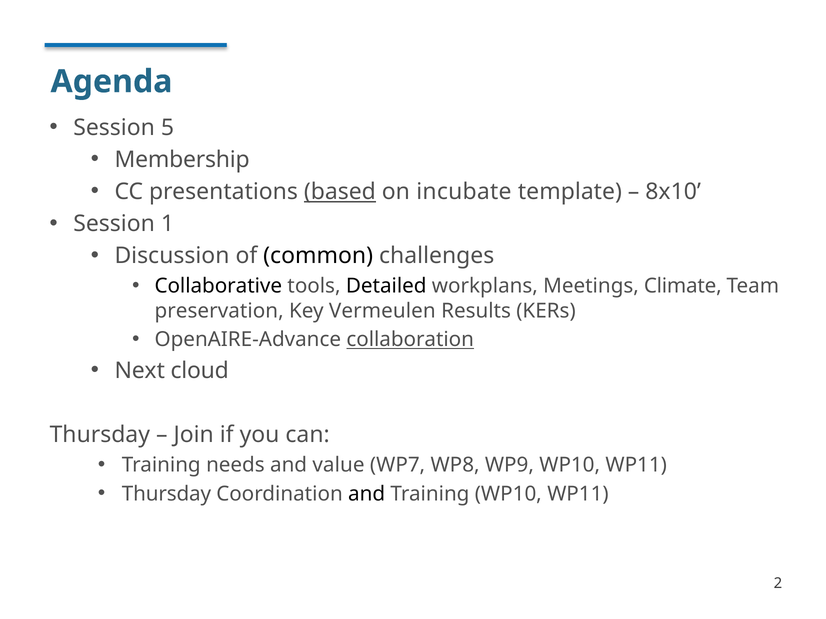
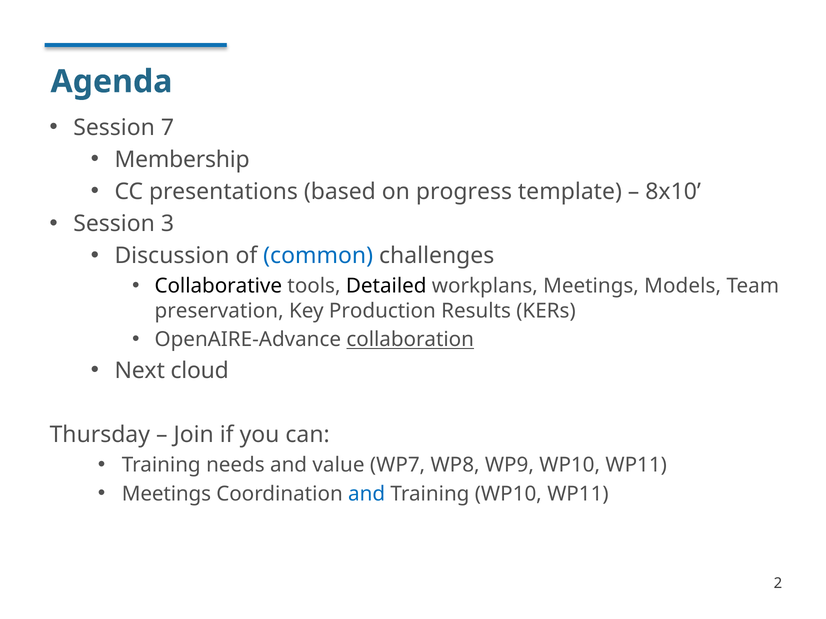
5: 5 -> 7 (167, 128)
based underline: present -> none (340, 192)
incubate: incubate -> progress (464, 192)
1: 1 -> 3 (167, 224)
common colour: black -> blue (318, 256)
Climate: Climate -> Models (683, 286)
Vermeulen: Vermeulen -> Production (382, 311)
Thursday: Thursday -> Meetings (166, 494)
and colour: black -> blue (367, 494)
